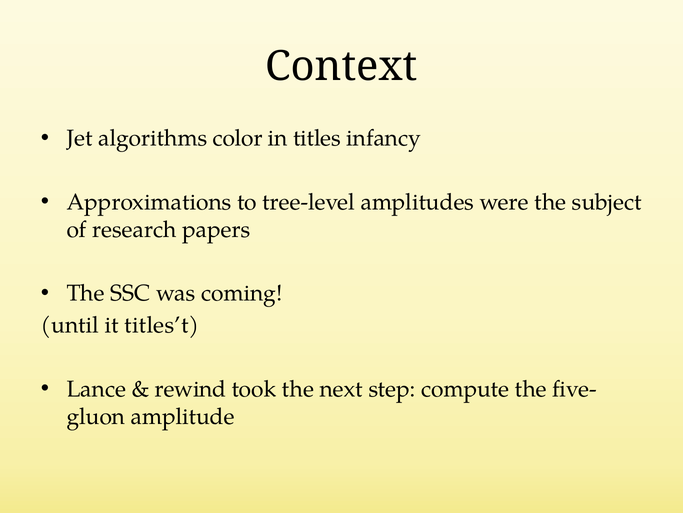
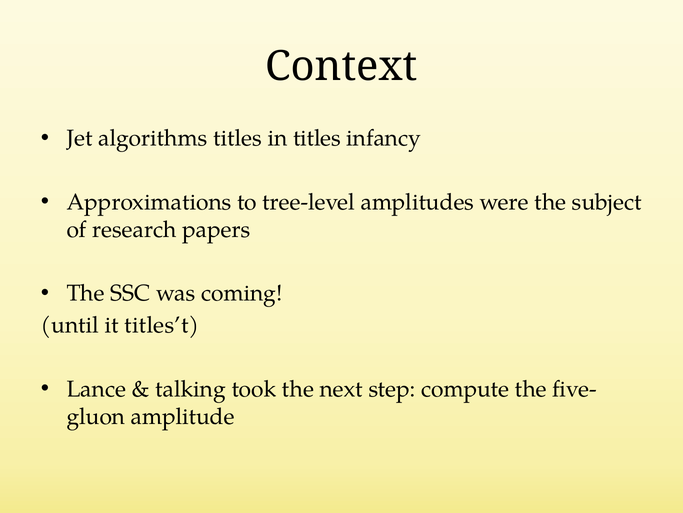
algorithms color: color -> titles (238, 138)
rewind: rewind -> talking (191, 389)
